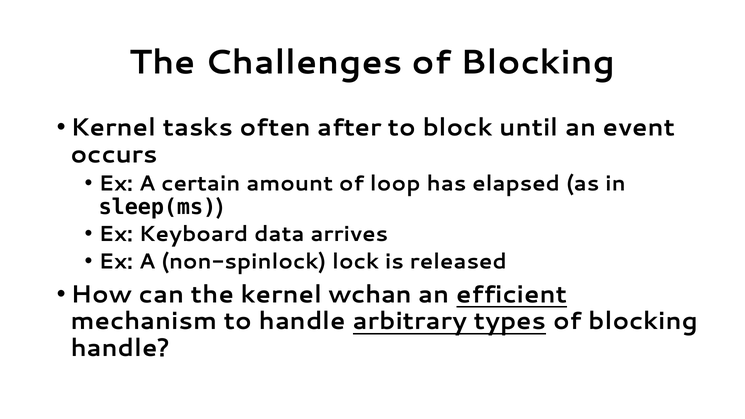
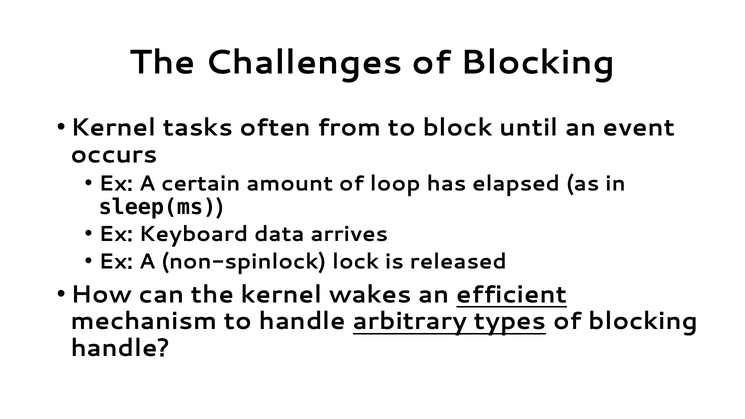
after: after -> from (349, 128)
wchan: wchan -> wakes (370, 294)
